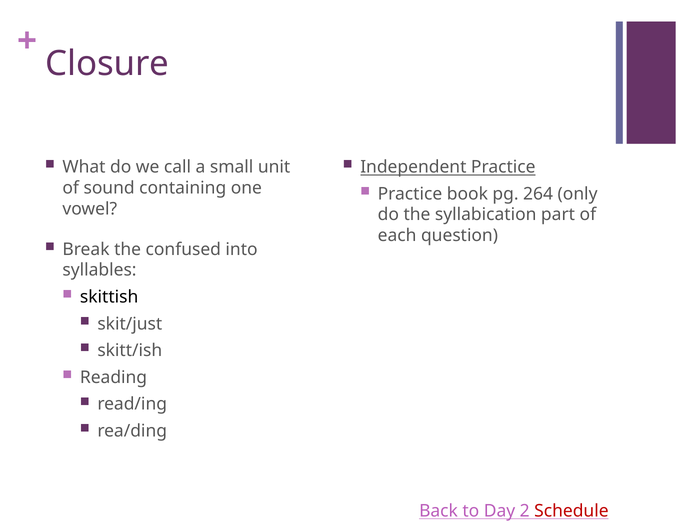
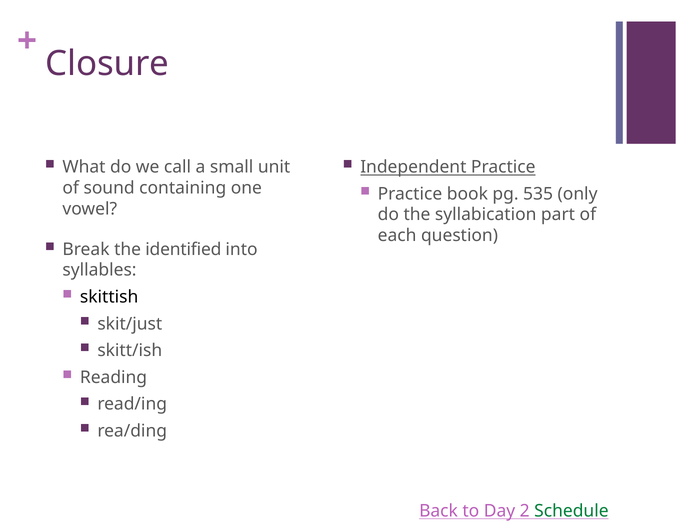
264: 264 -> 535 (538, 194)
confused: confused -> identified (183, 249)
Schedule colour: red -> green (571, 510)
